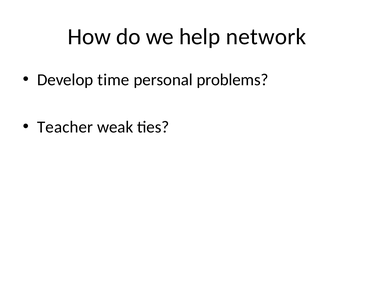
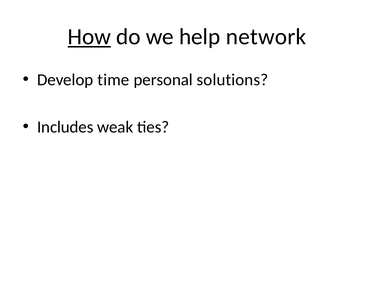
How underline: none -> present (89, 37)
problems: problems -> solutions (232, 80)
Teacher: Teacher -> Includes (65, 127)
